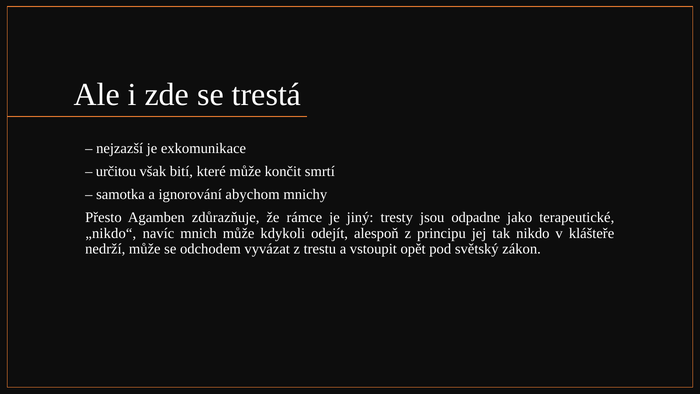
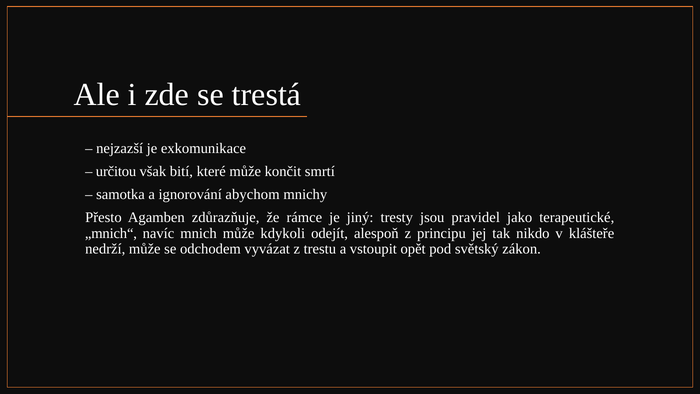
odpadne: odpadne -> pravidel (476, 217)
„nikdo“: „nikdo“ -> „mnich“ (111, 233)
